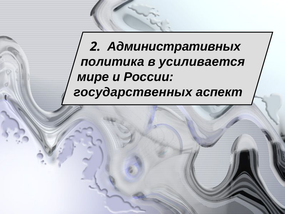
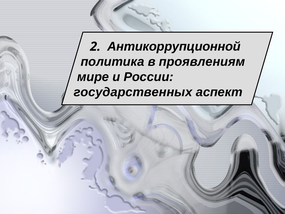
Административных: Административных -> Антикоррупционной (174, 46)
усиливается: усиливается -> проявлениям (202, 62)
